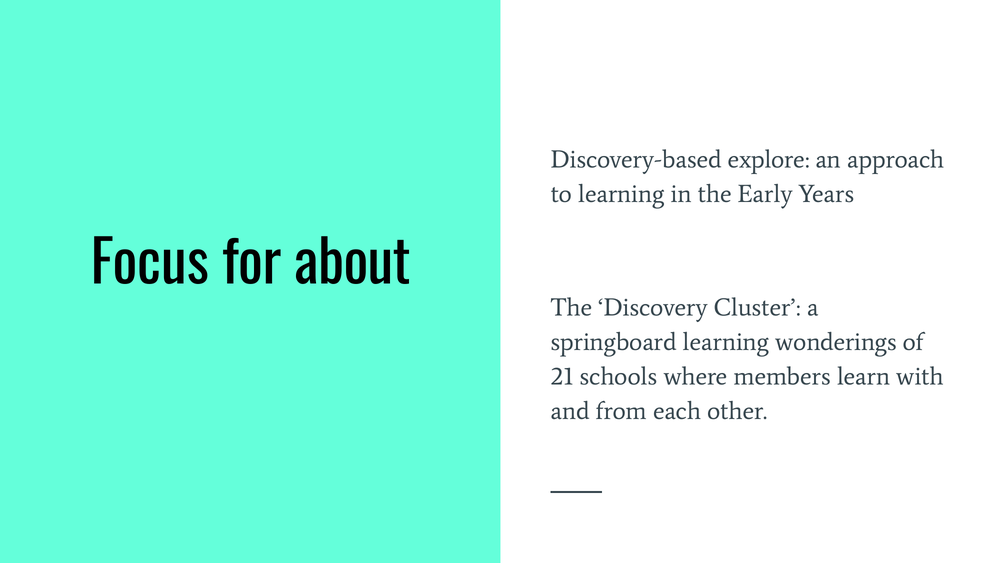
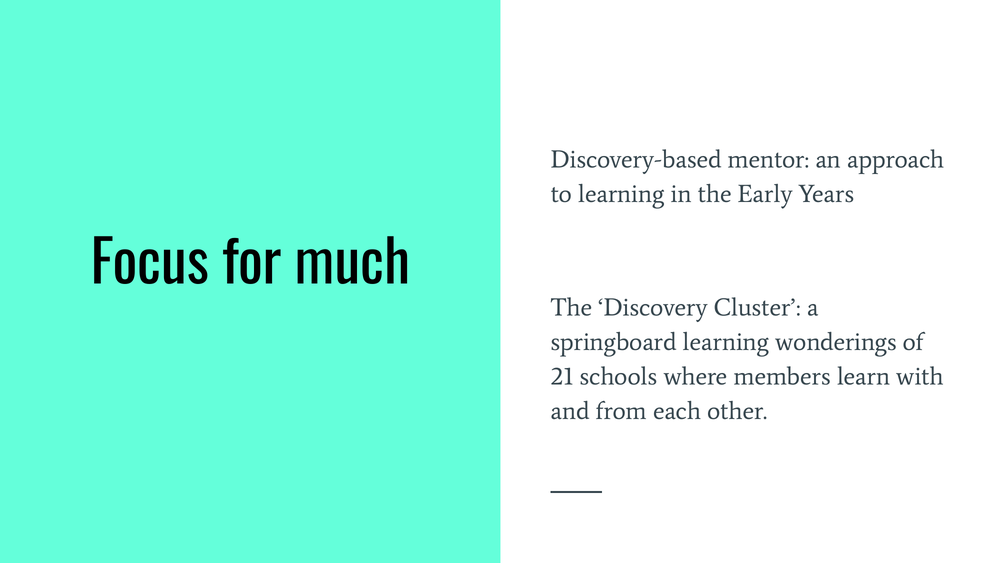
explore: explore -> mentor (769, 160)
about: about -> much (353, 265)
